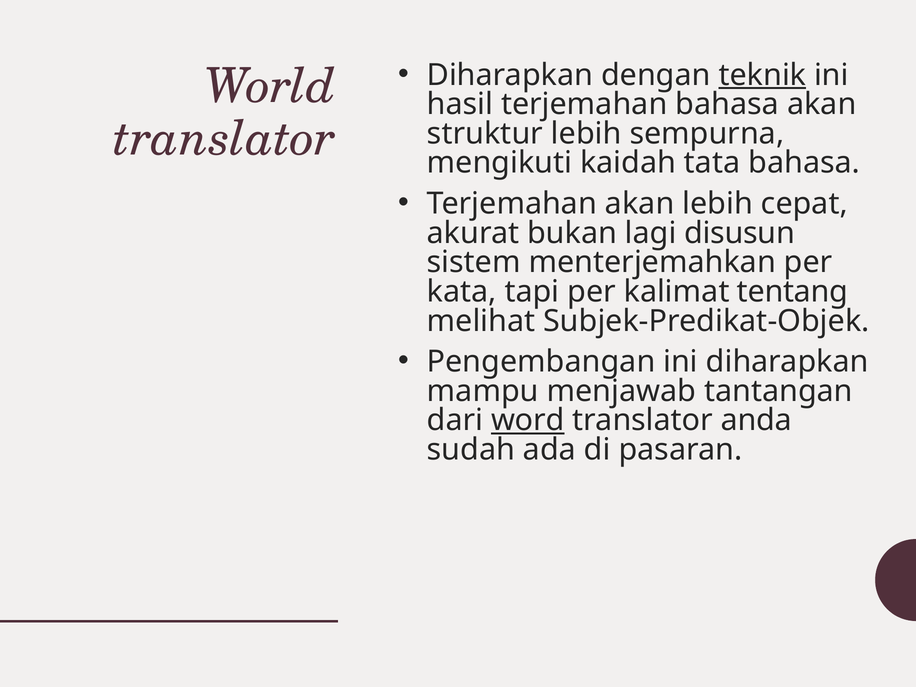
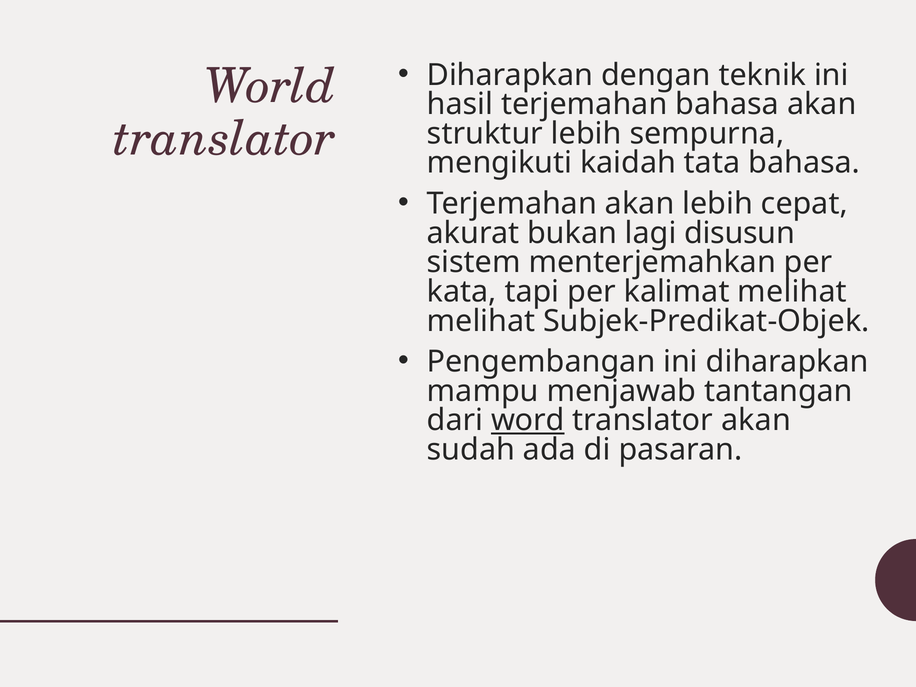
teknik underline: present -> none (762, 75)
kalimat tentang: tentang -> melihat (792, 292)
translator anda: anda -> akan (756, 420)
